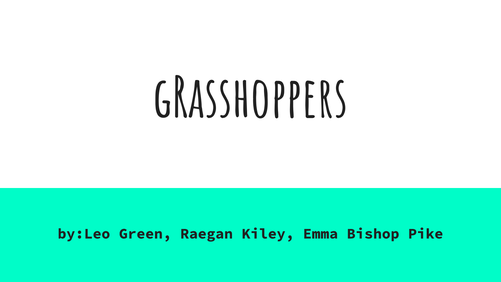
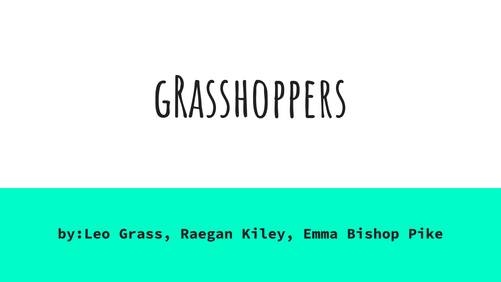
Green: Green -> Grass (145, 234)
